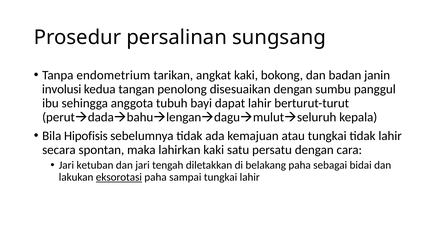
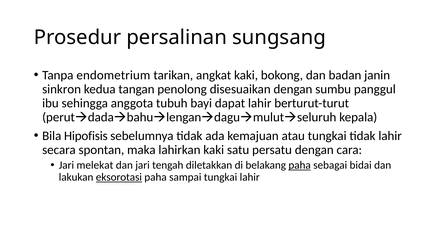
involusi: involusi -> sinkron (62, 89)
ketuban: ketuban -> melekat (95, 165)
paha underline: none -> present (300, 165)
